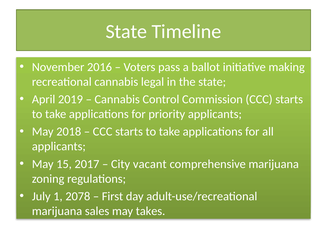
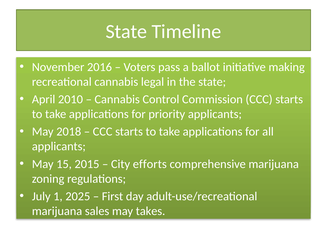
2019: 2019 -> 2010 (70, 99)
2017: 2017 -> 2015 (87, 164)
vacant: vacant -> efforts (150, 164)
2078: 2078 -> 2025 (78, 197)
